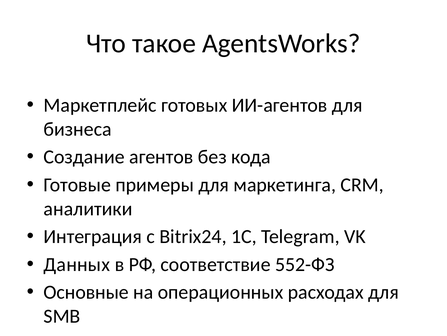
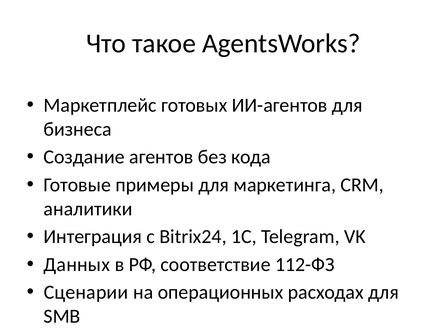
552-ФЗ: 552-ФЗ -> 112-ФЗ (305, 264)
Основные: Основные -> Сценарии (86, 292)
